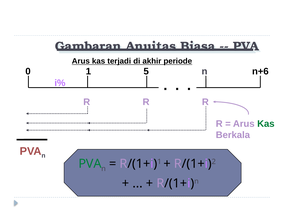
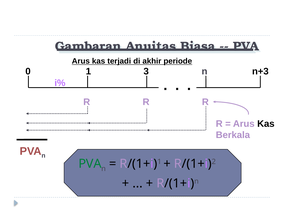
5: 5 -> 3 (146, 71)
n+6: n+6 -> n+3 (260, 71)
Kas colour: green -> black (266, 124)
